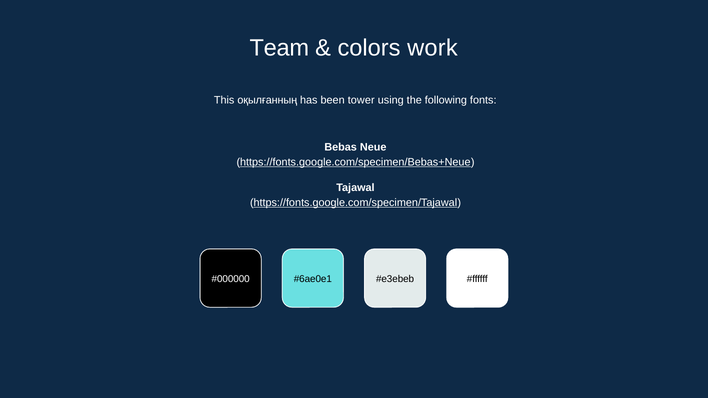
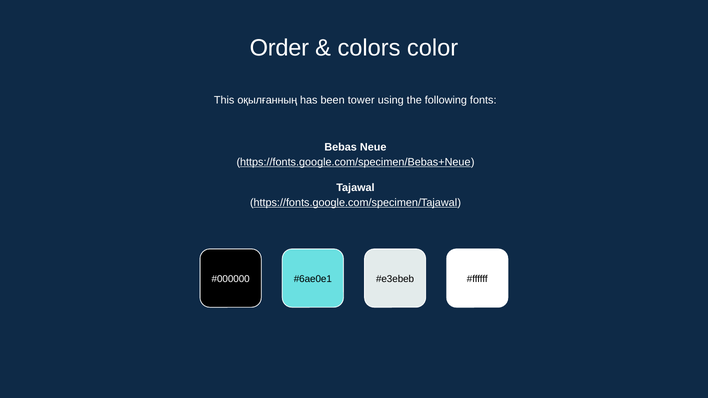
Team: Team -> Order (279, 48)
work: work -> color (433, 48)
